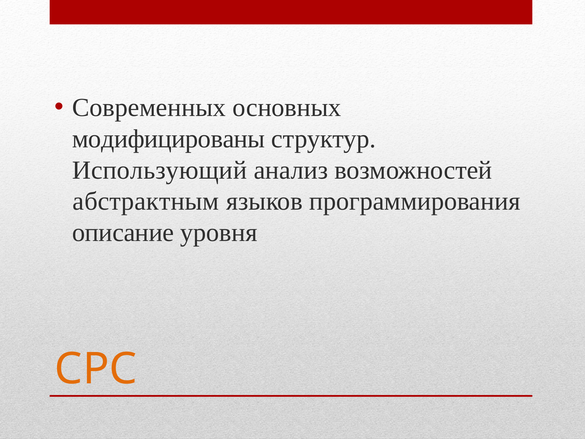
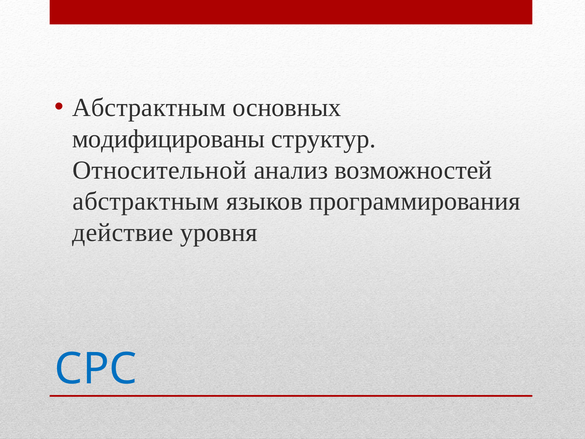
Современных: Современных -> Абстрактным (149, 108)
Использующий: Использующий -> Относительной (160, 170)
описание: описание -> действие (123, 232)
СРС colour: orange -> blue (96, 369)
